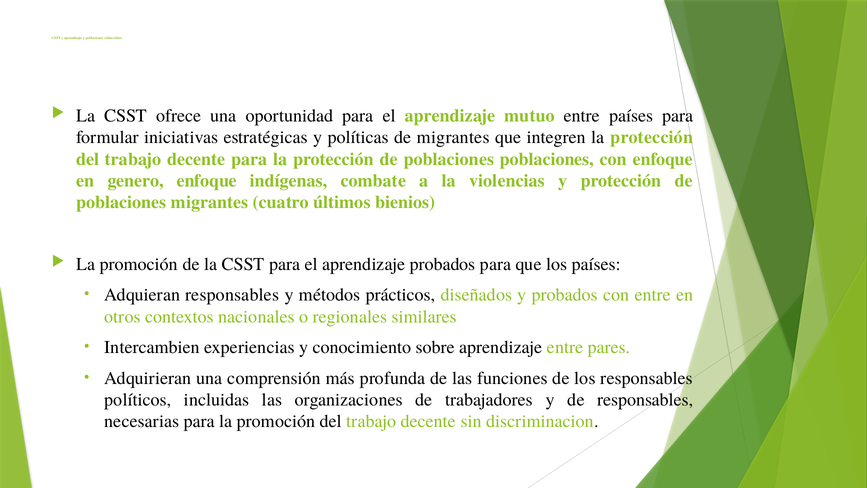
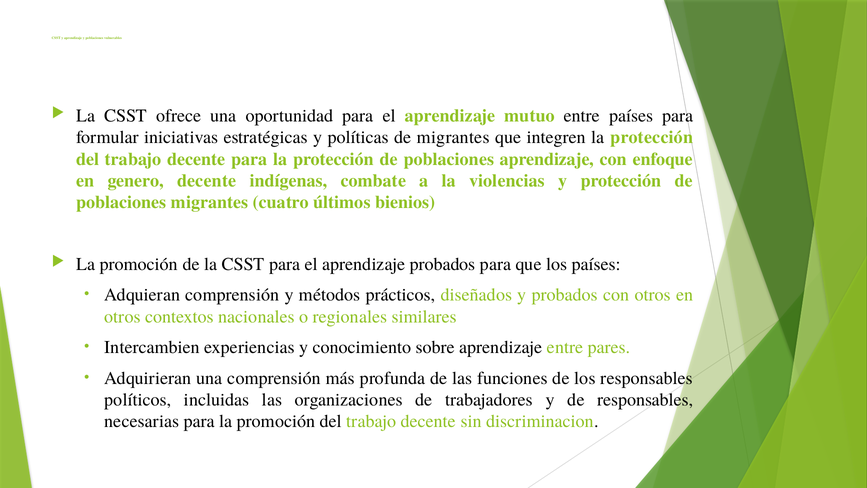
poblaciones poblaciones: poblaciones -> aprendizaje (547, 159)
genero enfoque: enfoque -> decente (207, 181)
Adquieran responsables: responsables -> comprensión (232, 295)
con entre: entre -> otros (653, 295)
